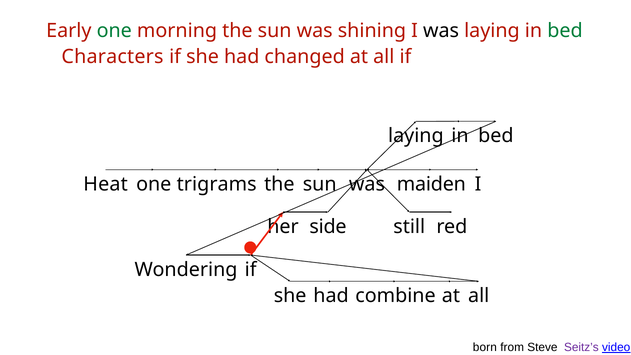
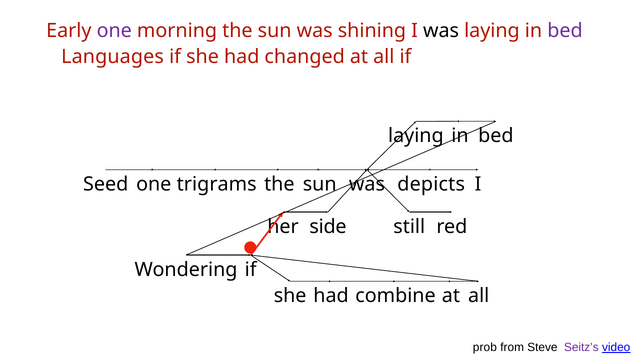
one colour: green -> purple (114, 31)
bed colour: green -> purple (565, 31)
Characters: Characters -> Languages (113, 57)
Heat: Heat -> Seed (106, 184)
maiden: maiden -> depicts (431, 184)
born: born -> prob (485, 347)
